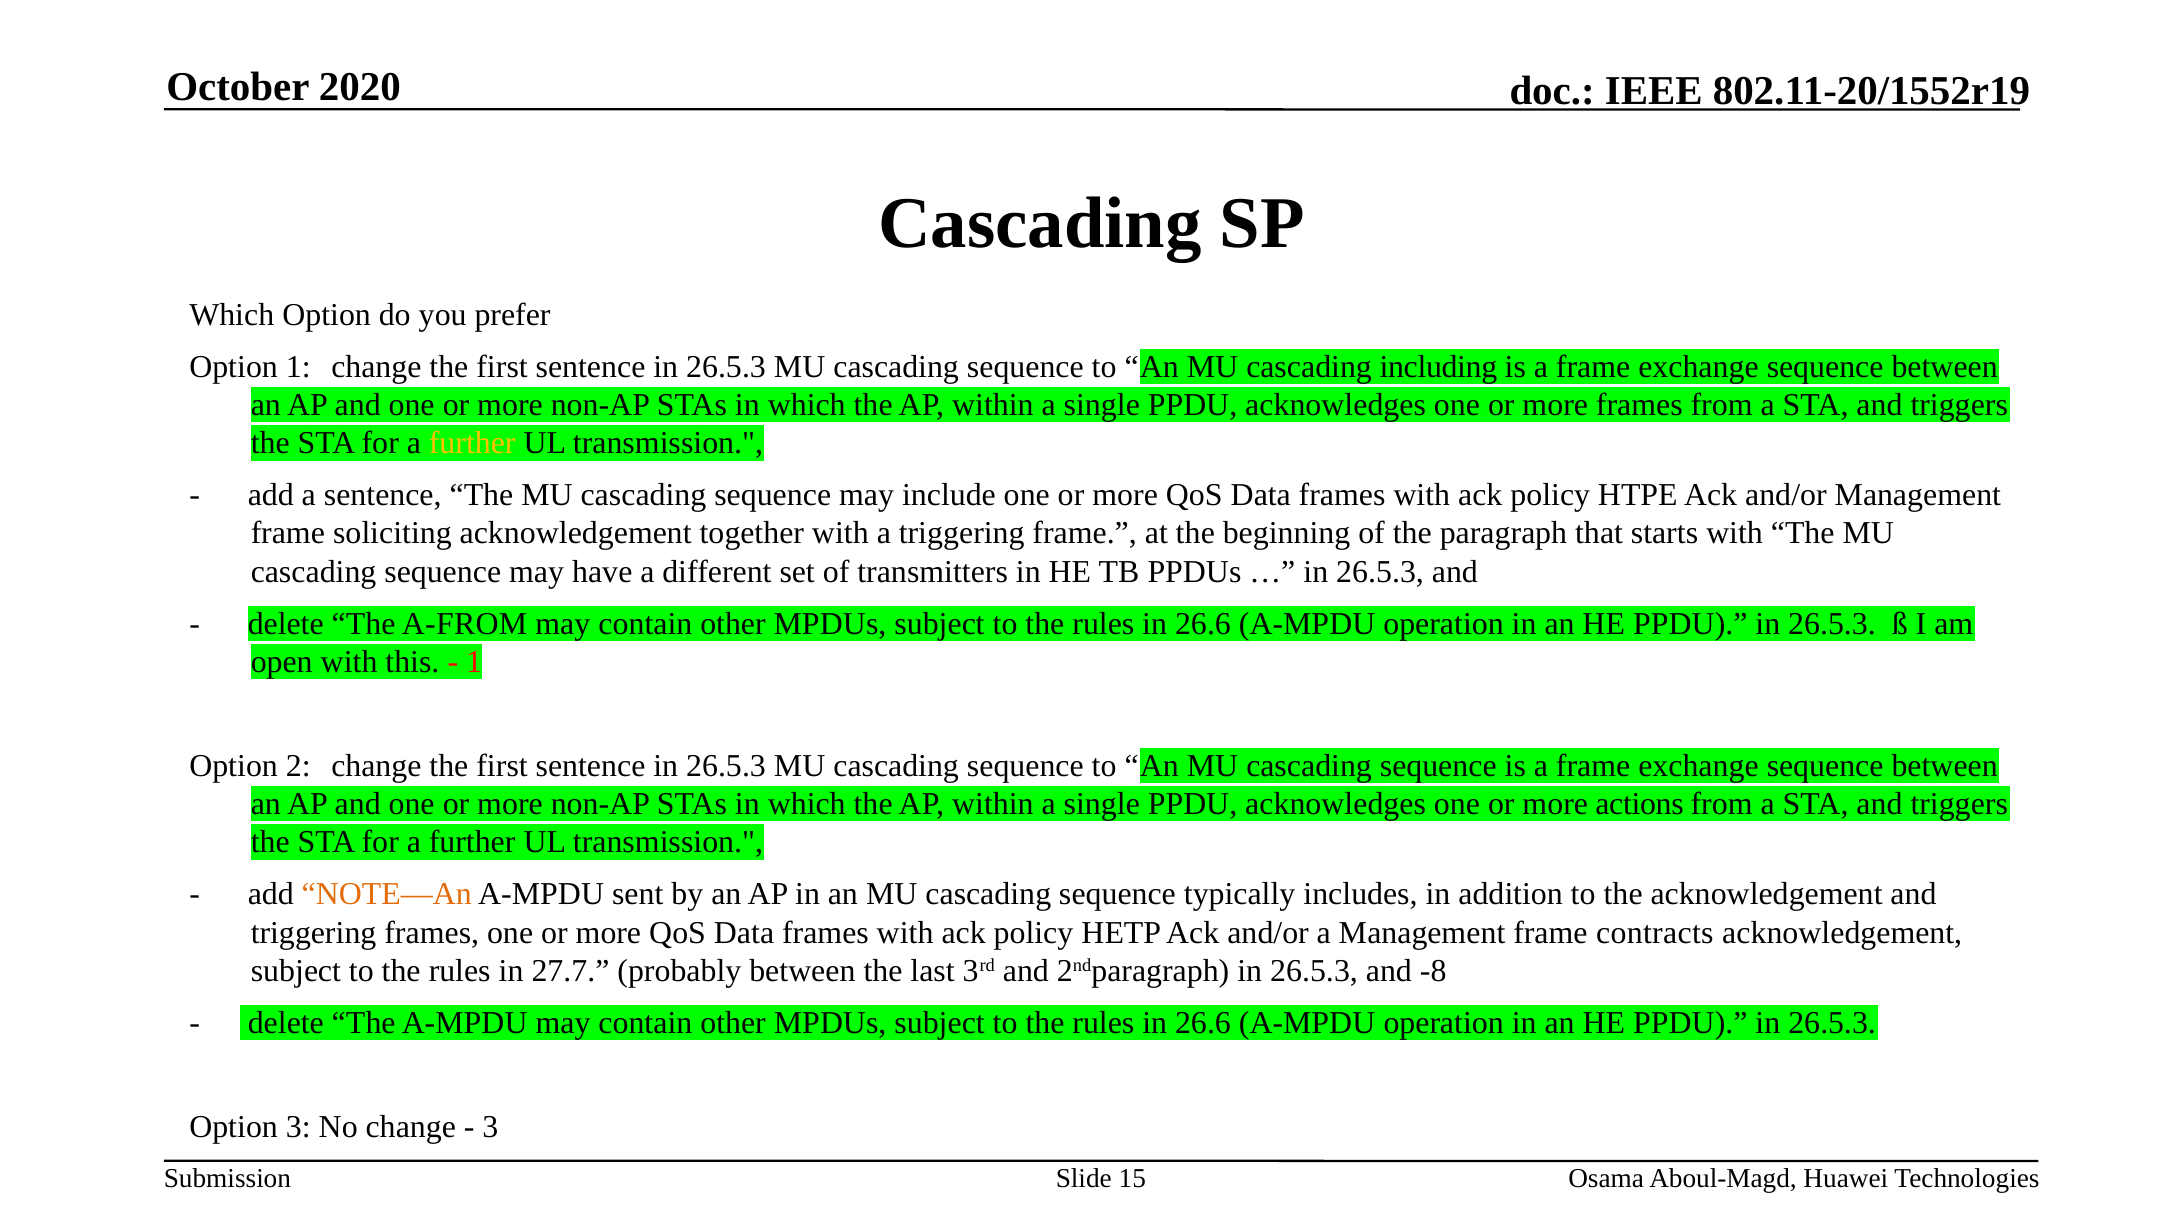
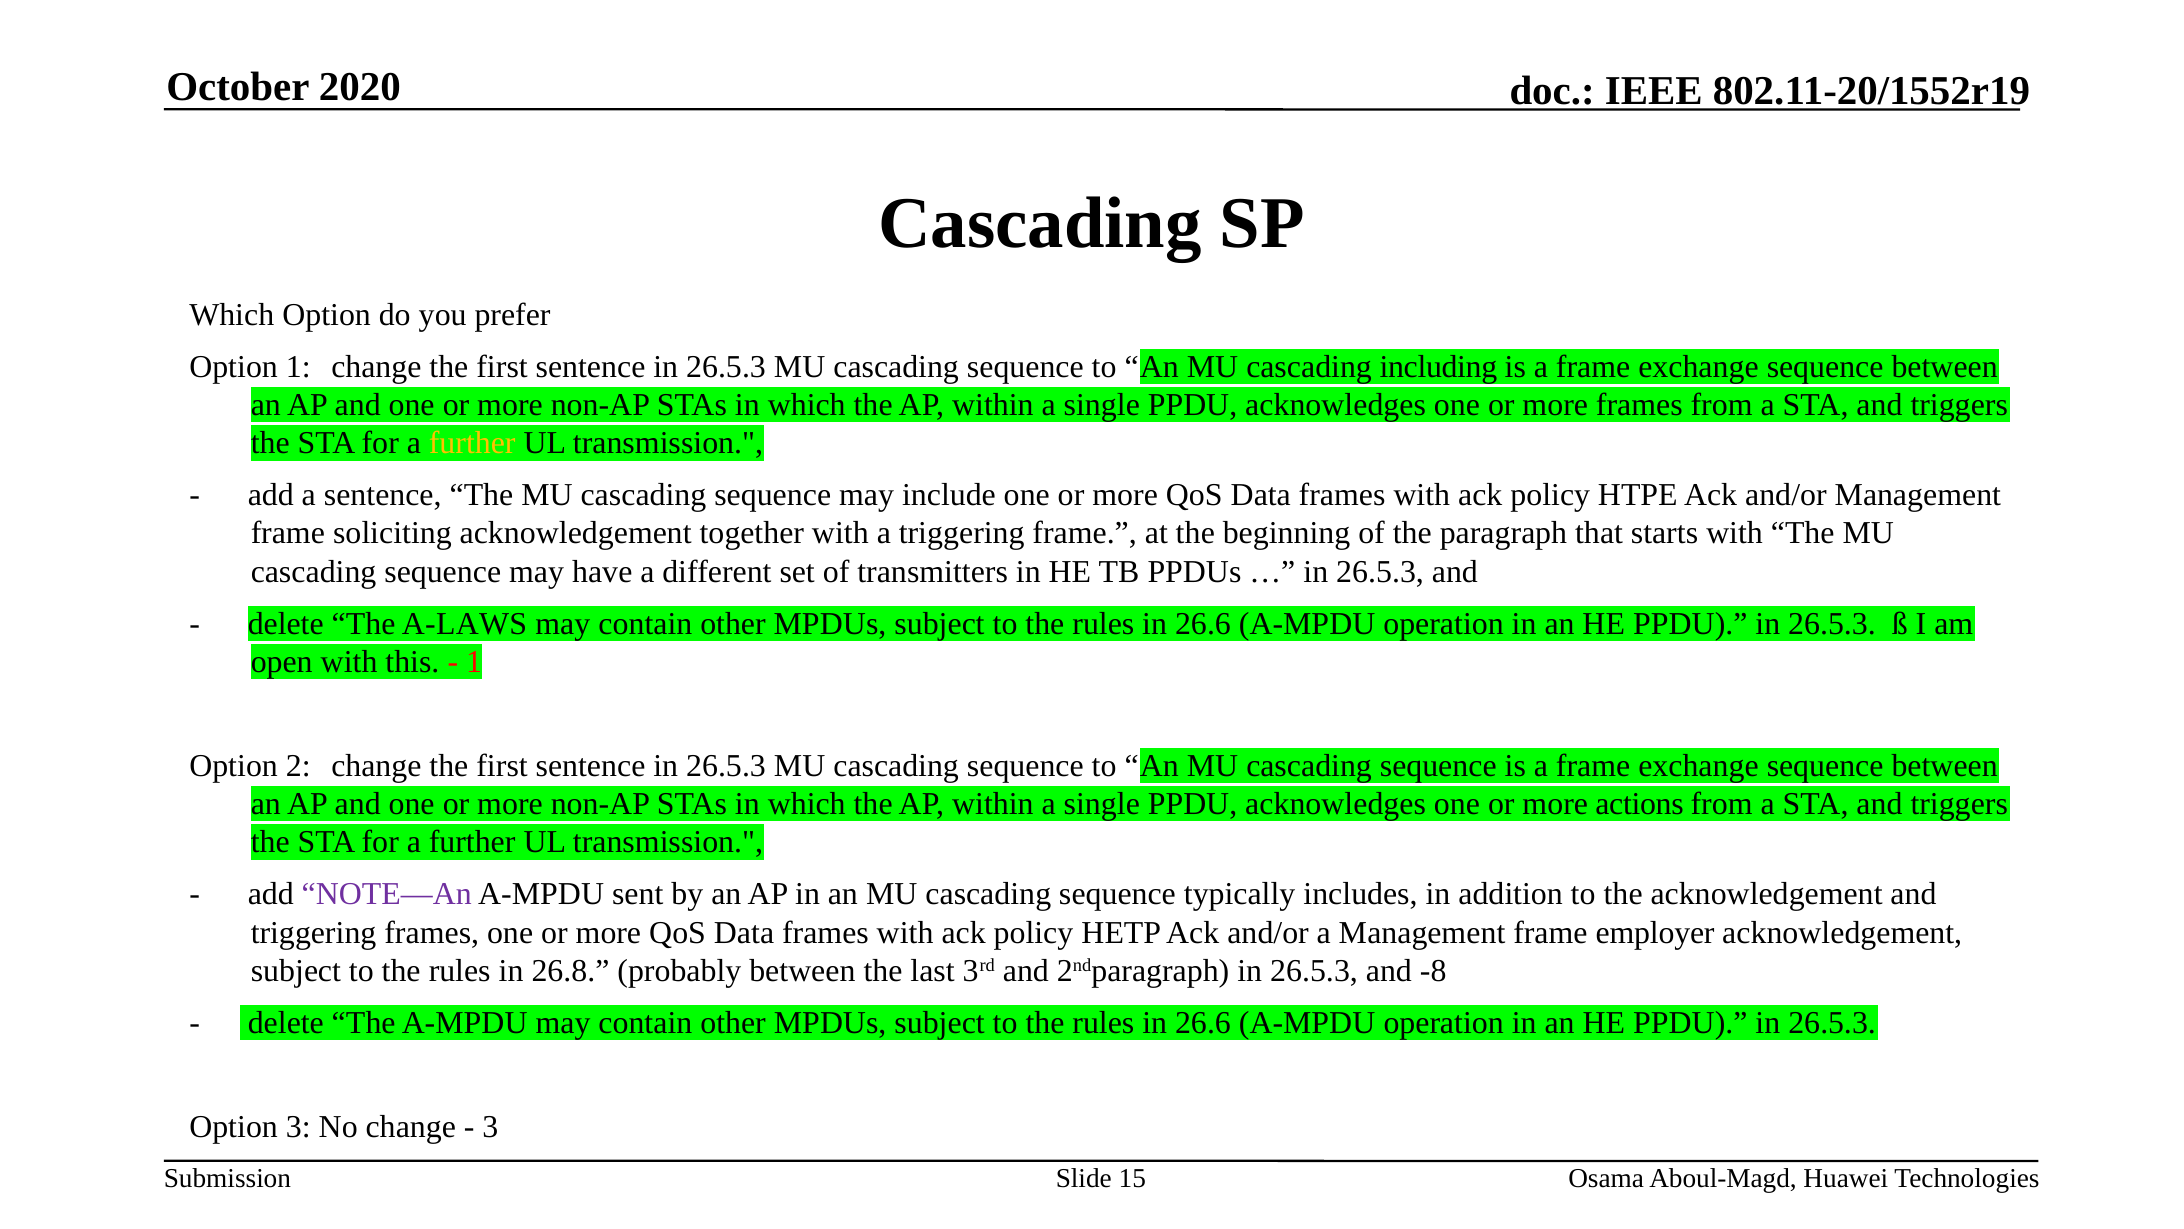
A-FROM: A-FROM -> A-LAWS (465, 623)
NOTE—An colour: orange -> purple (387, 894)
contracts: contracts -> employer (1655, 932)
27.7: 27.7 -> 26.8 (570, 970)
